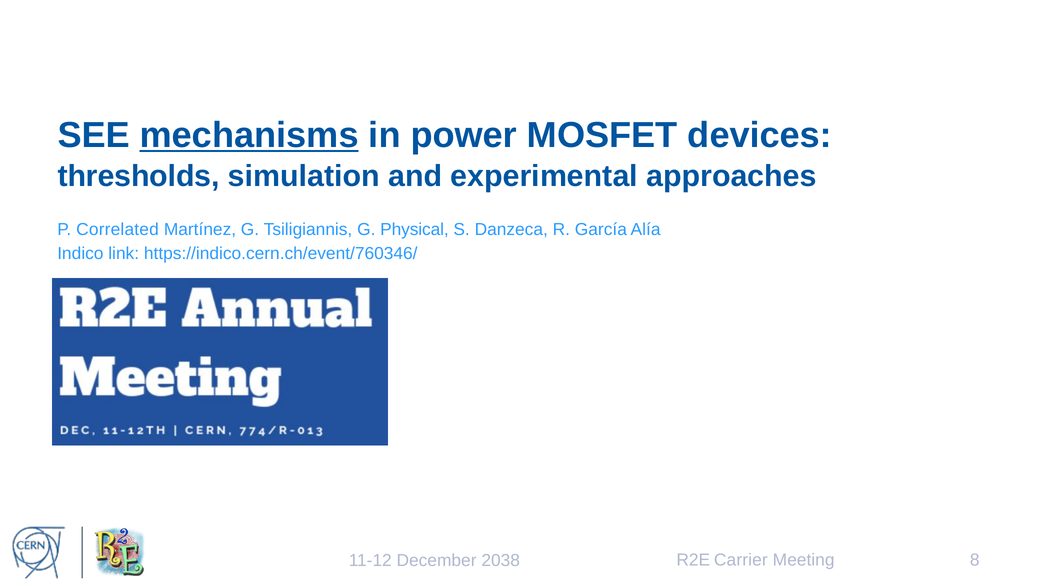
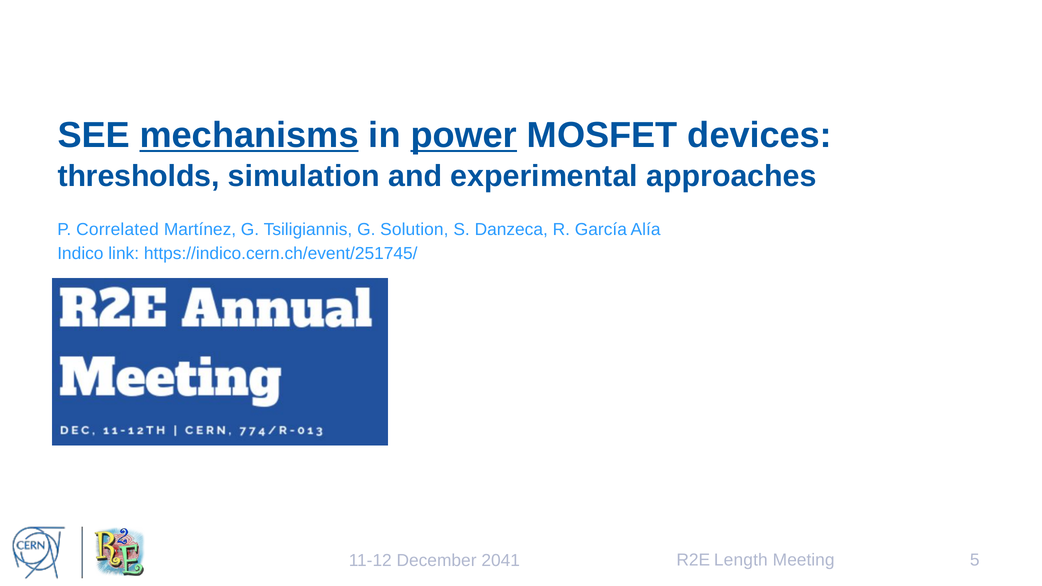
power underline: none -> present (464, 136)
Physical: Physical -> Solution (414, 229)
https://indico.cern.ch/event/760346/: https://indico.cern.ch/event/760346/ -> https://indico.cern.ch/event/251745/ (281, 254)
Carrier: Carrier -> Length (741, 560)
8: 8 -> 5 (975, 560)
2038: 2038 -> 2041 (501, 561)
